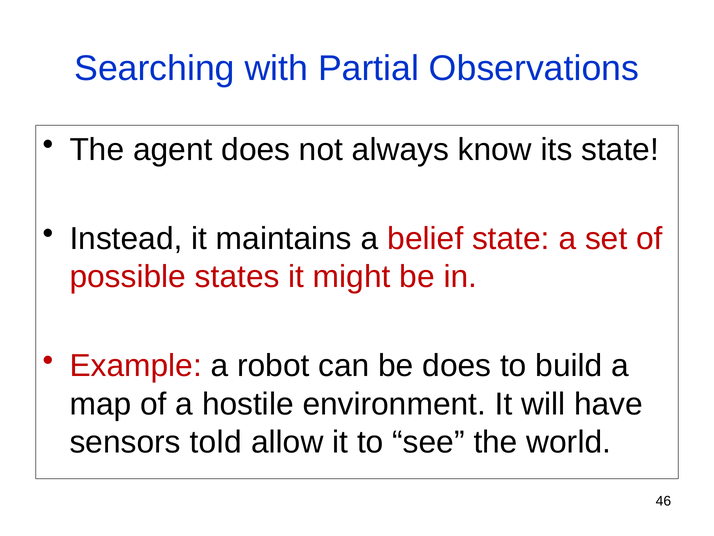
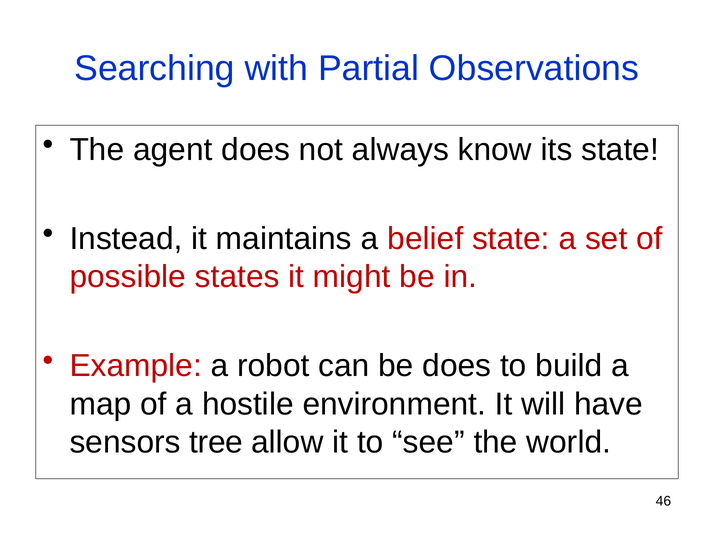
told: told -> tree (216, 442)
